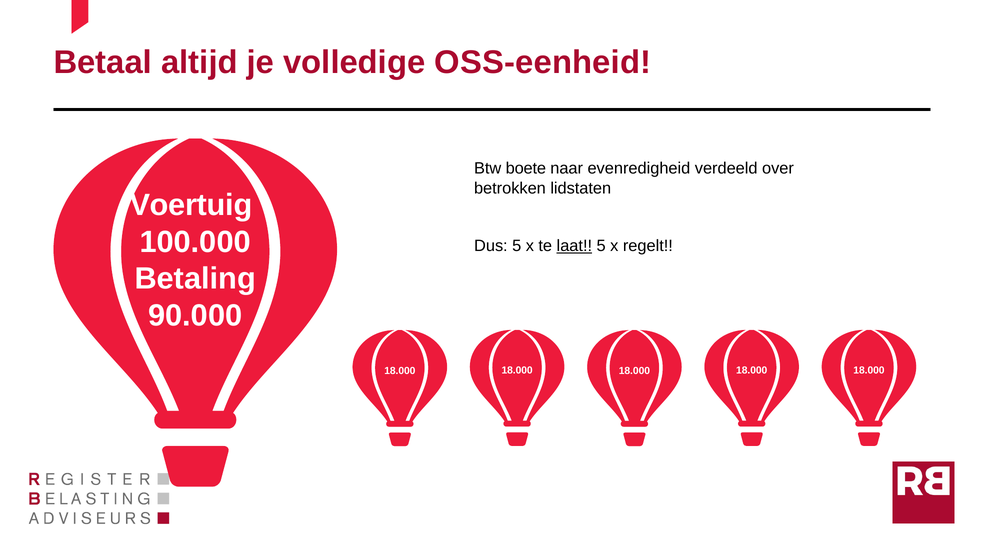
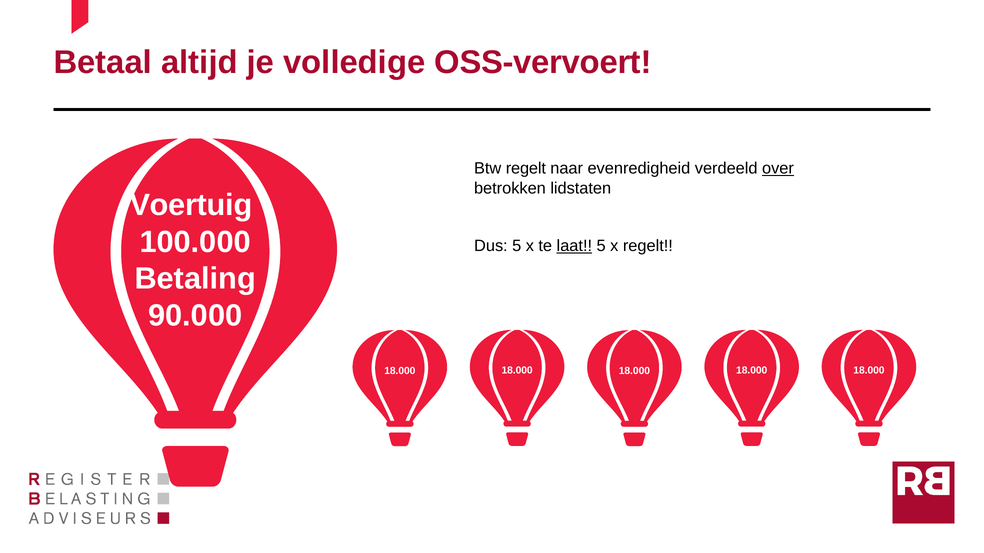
OSS-eenheid: OSS-eenheid -> OSS-vervoert (543, 63)
Btw boete: boete -> regelt (526, 169)
over underline: none -> present (778, 169)
